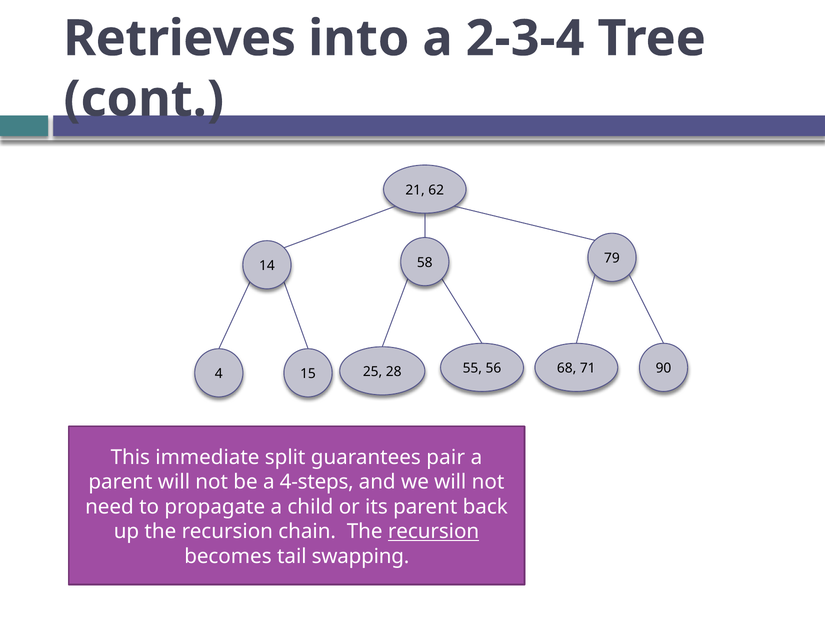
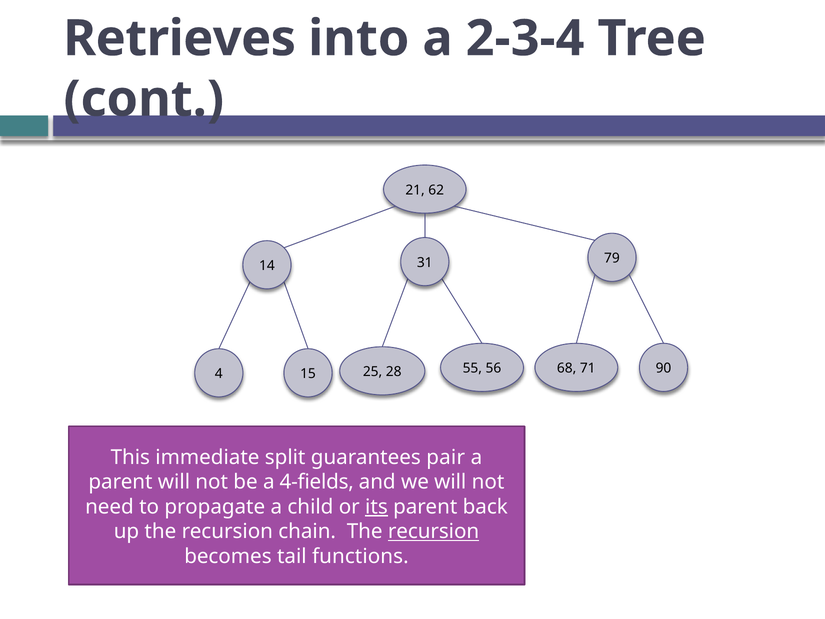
58: 58 -> 31 (425, 262)
4-steps: 4-steps -> 4-fields (317, 482)
its underline: none -> present (376, 507)
swapping: swapping -> functions (360, 556)
